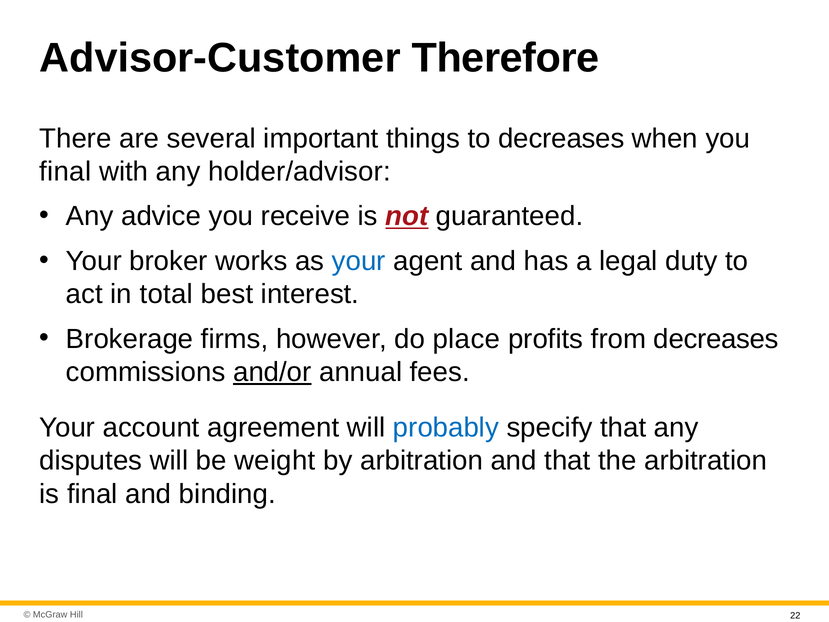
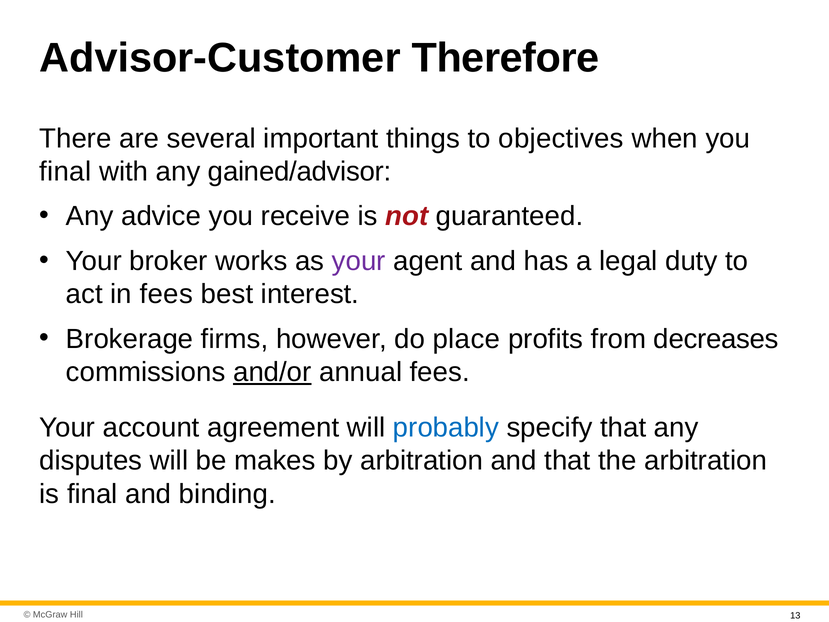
to decreases: decreases -> objectives (561, 138)
holder/advisor: holder/advisor -> gained/advisor (300, 172)
not underline: present -> none (407, 216)
your colour: blue -> purple (359, 261)
in total: total -> fees (166, 294)
weight: weight -> makes (275, 461)
22: 22 -> 13 (795, 615)
